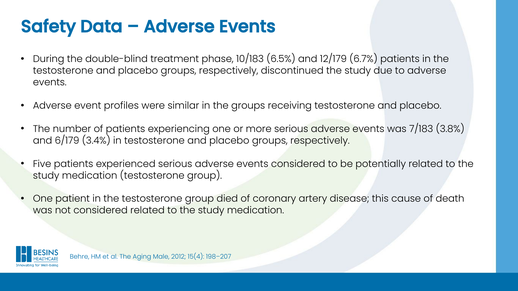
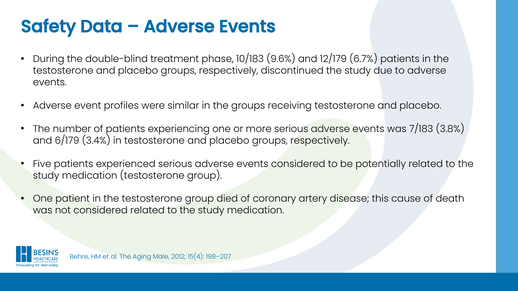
6.5%: 6.5% -> 9.6% (281, 59)
